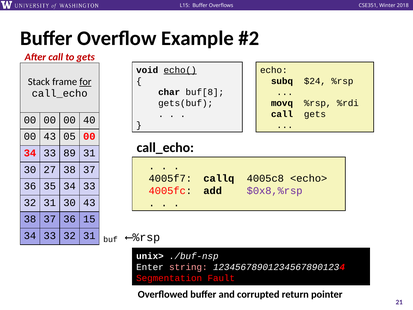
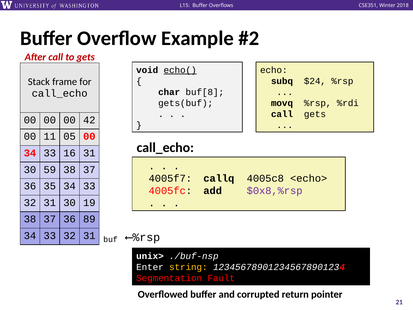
for underline: present -> none (85, 82)
40: 40 -> 42 (89, 120)
00 43: 43 -> 11 (50, 136)
89: 89 -> 16 (70, 153)
27: 27 -> 59 (50, 169)
30 43: 43 -> 19 (89, 203)
15: 15 -> 89 (89, 219)
string colour: pink -> yellow (188, 267)
